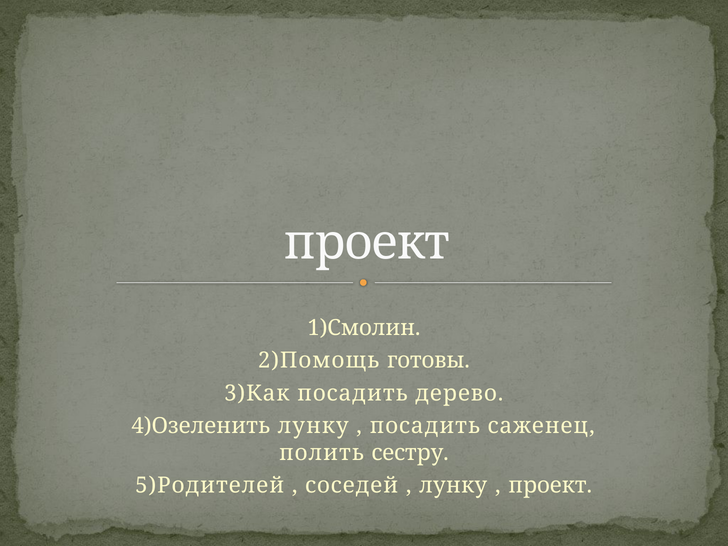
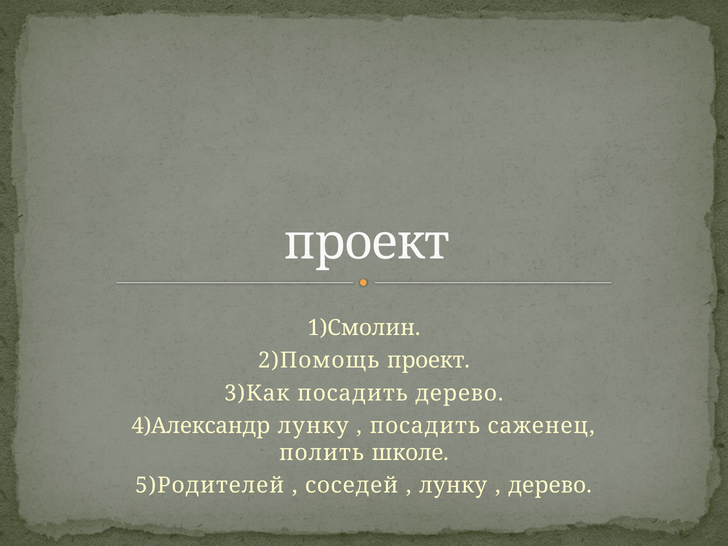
2)Помощь готовы: готовы -> проект (428, 361)
4)Озеленить: 4)Озеленить -> 4)Александр (201, 426)
сестру: сестру -> школе (410, 453)
проект: проект -> дерево (550, 485)
